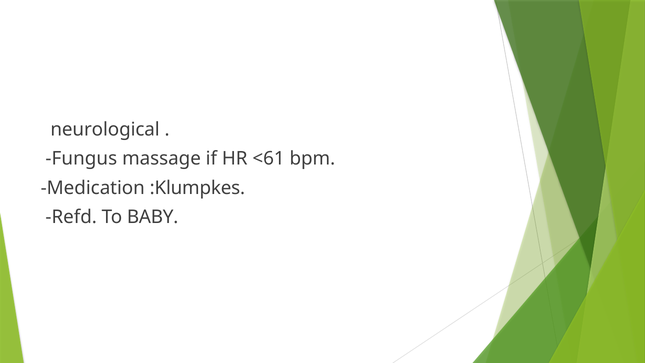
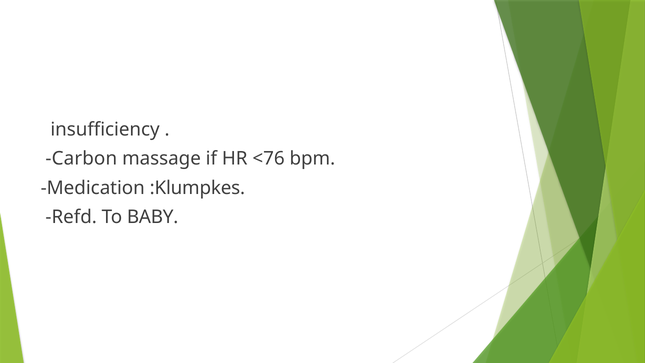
neurological: neurological -> insufficiency (105, 129)
Fungus: Fungus -> Carbon (81, 159)
<61: <61 -> <76 (269, 159)
